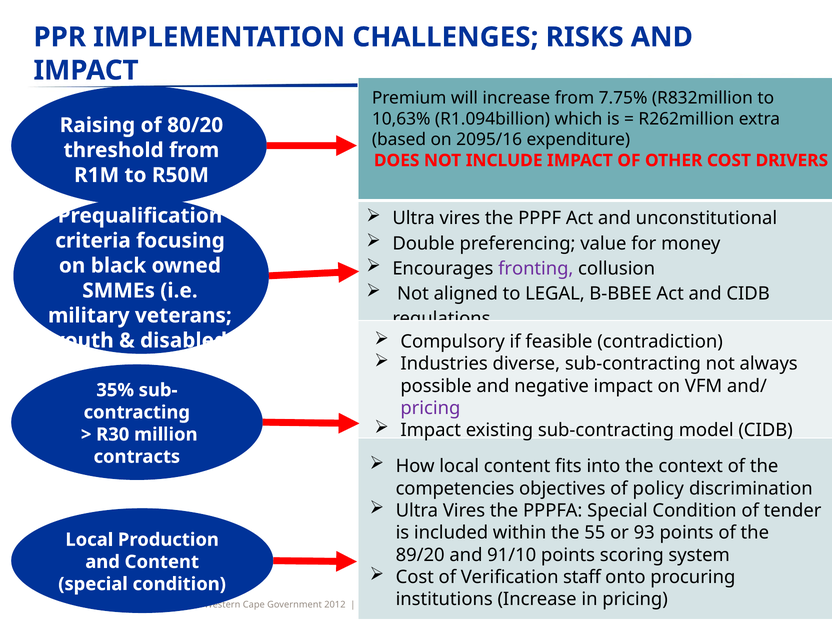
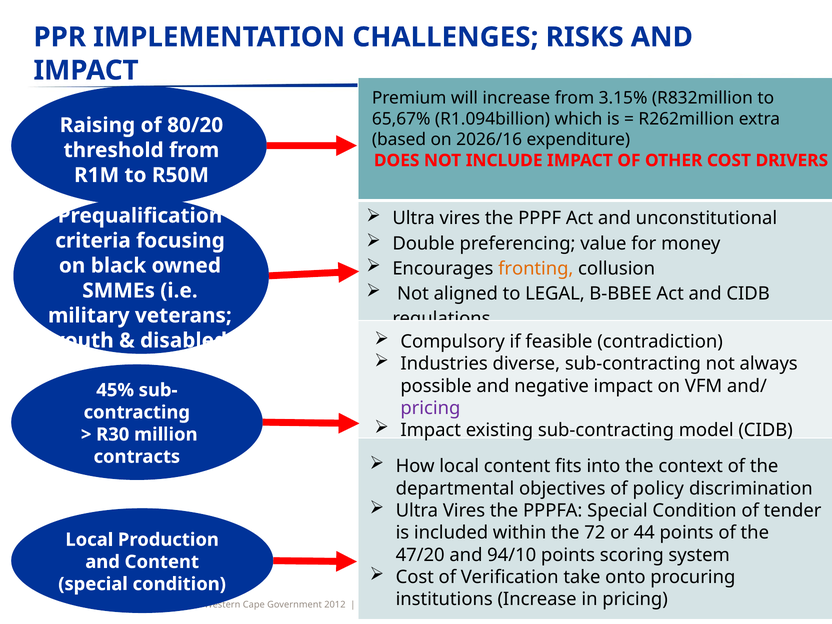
7.75%: 7.75% -> 3.15% (623, 98)
10,63%: 10,63% -> 65,67% (401, 119)
2095/16: 2095/16 -> 2026/16 (489, 140)
fronting colour: purple -> orange (536, 269)
35%: 35% -> 45% (115, 390)
competencies: competencies -> departmental (455, 488)
55: 55 -> 72 (595, 533)
93: 93 -> 44 (644, 533)
89/20: 89/20 -> 47/20 (420, 555)
91/10: 91/10 -> 94/10 (512, 555)
staff: staff -> take (582, 577)
